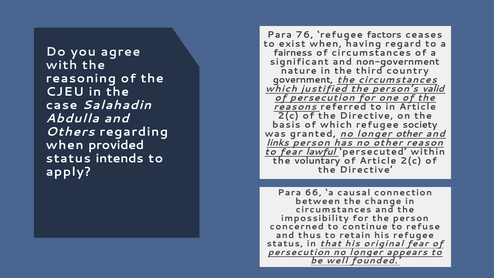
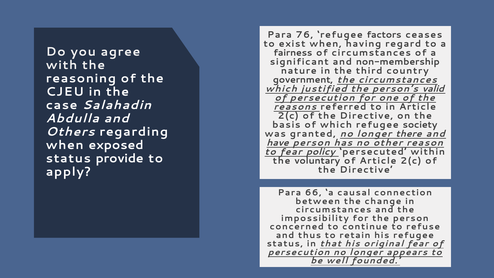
non-government: non-government -> non-membership (398, 62)
longer other: other -> there (409, 134)
links: links -> have (278, 143)
provided: provided -> exposed (116, 145)
lawful: lawful -> policy (321, 152)
intends: intends -> provide (120, 158)
